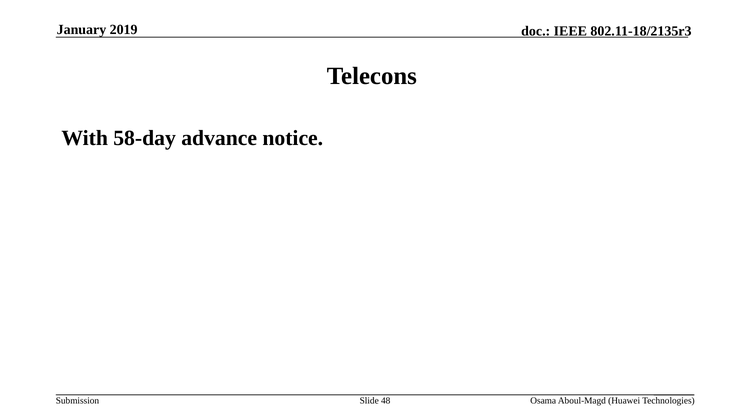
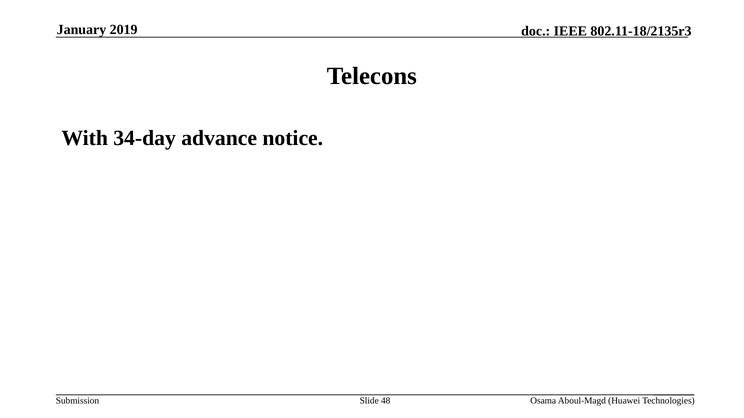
58-day: 58-day -> 34-day (145, 138)
